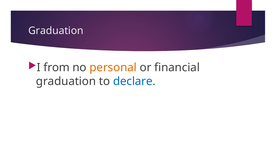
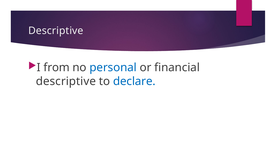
Graduation: Graduation -> Descriptive (56, 31)
personal colour: orange -> blue (113, 68)
graduation: graduation -> descriptive (66, 81)
